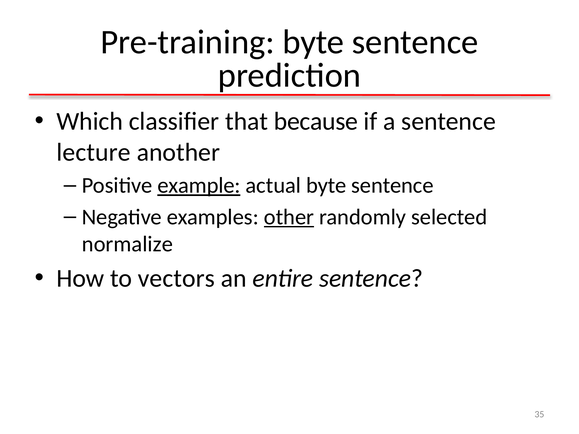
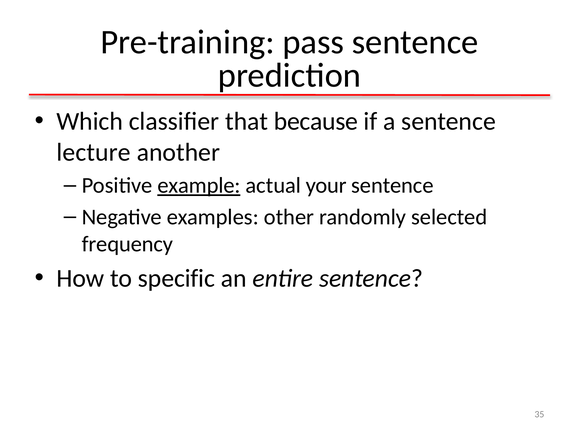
Pre-training byte: byte -> pass (313, 42)
actual byte: byte -> your (326, 186)
other underline: present -> none (289, 217)
normalize: normalize -> frequency (127, 244)
vectors: vectors -> specific (176, 279)
